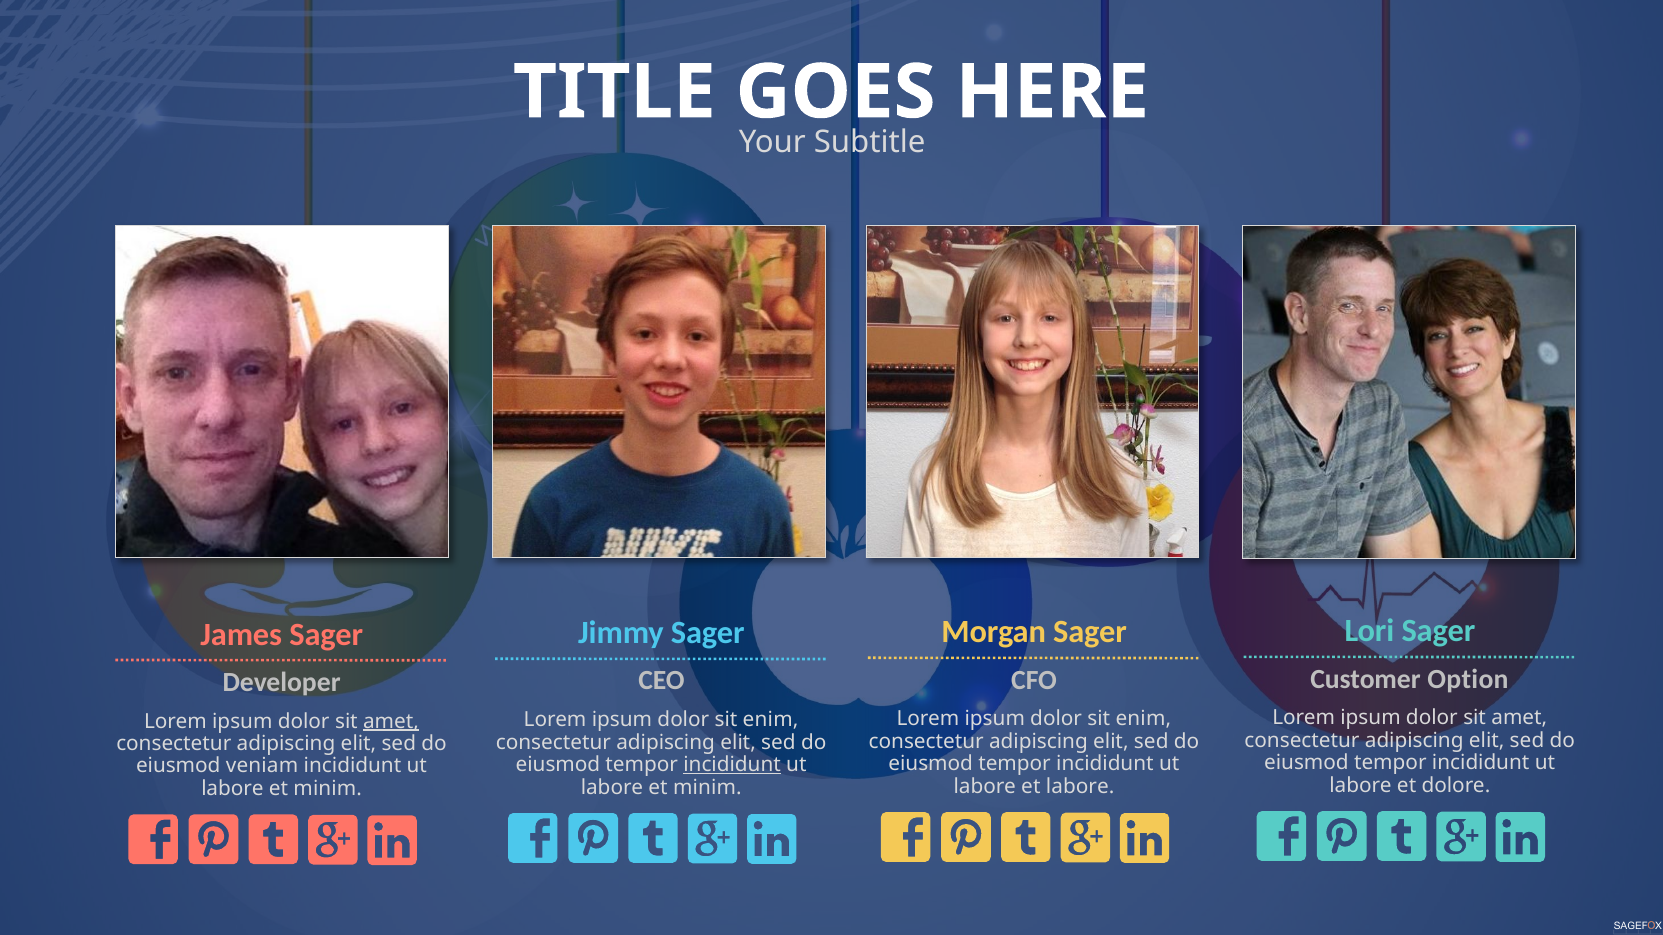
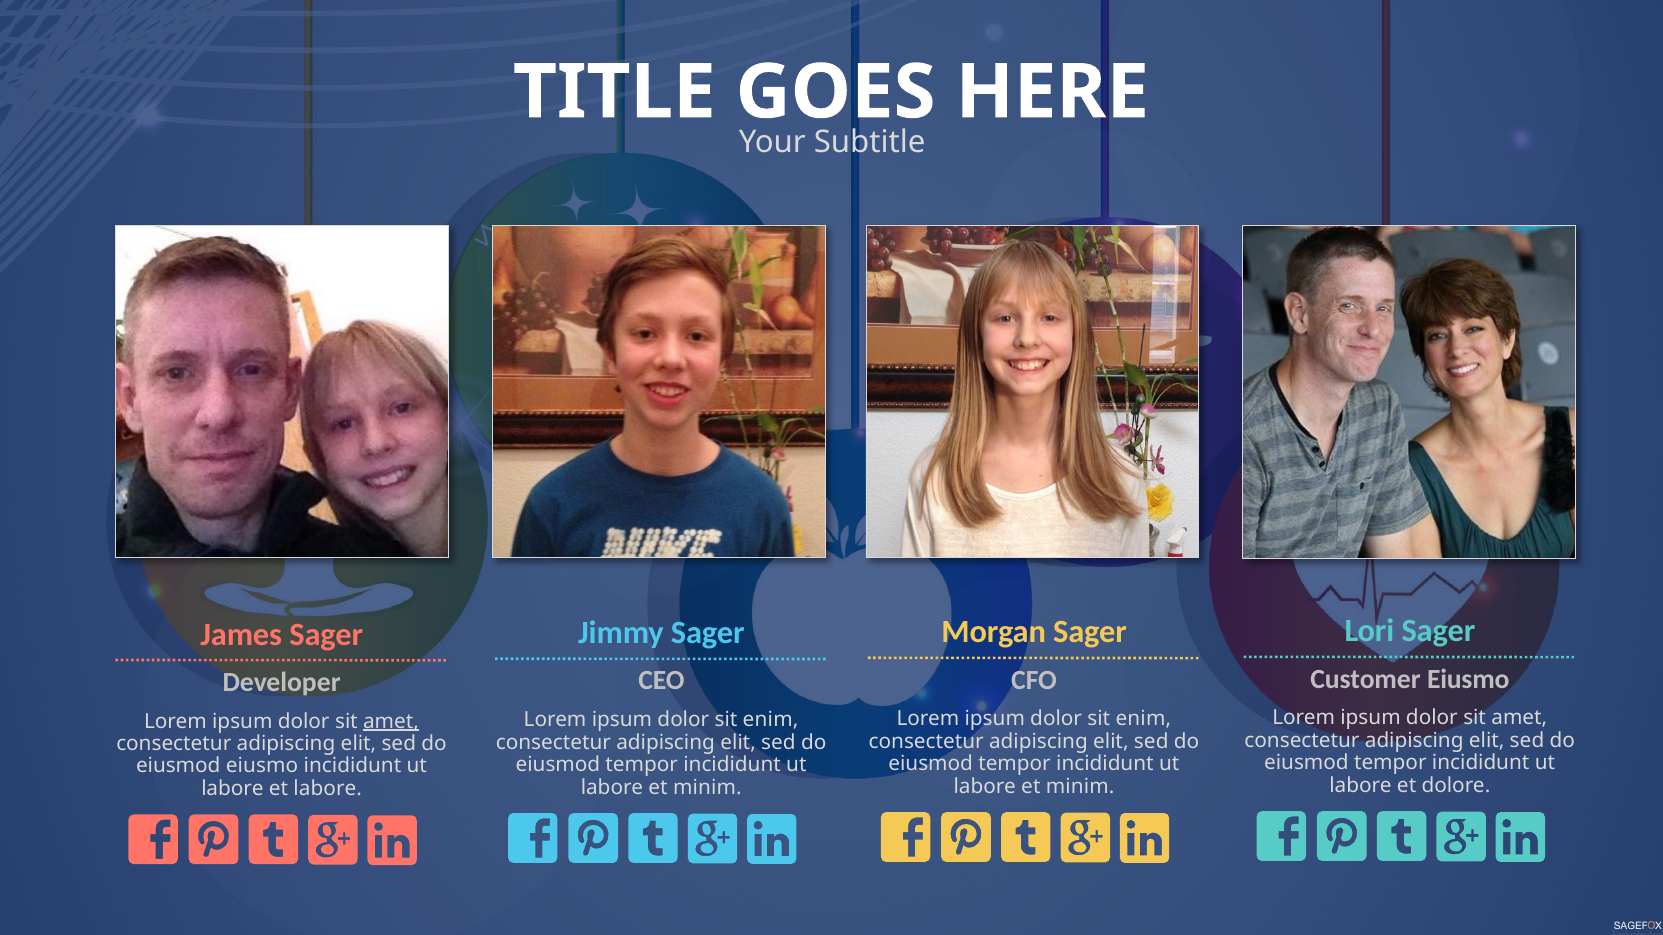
Customer Option: Option -> Eiusmo (1468, 679)
incididunt underline: present -> none (732, 765)
eiusmod veniam: veniam -> eiusmo (262, 766)
labore: labore -> minim (1080, 787)
minim: minim -> labore (328, 789)
